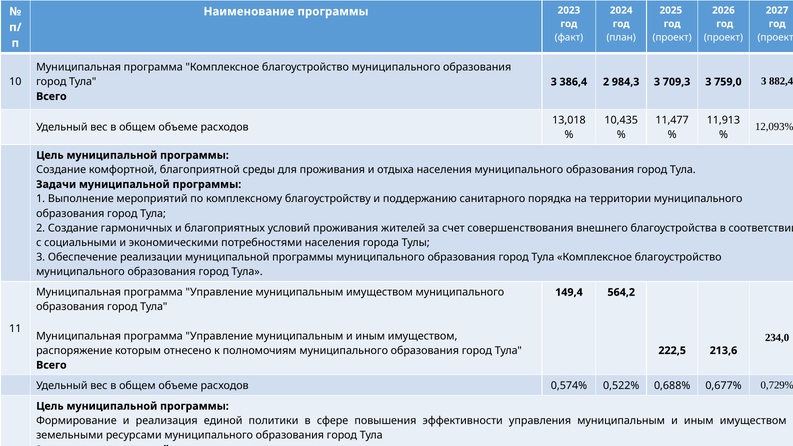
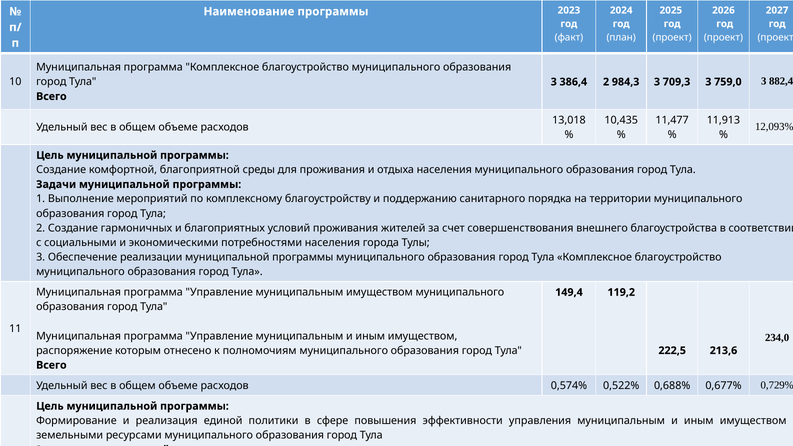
564,2: 564,2 -> 119,2 (621, 292)
